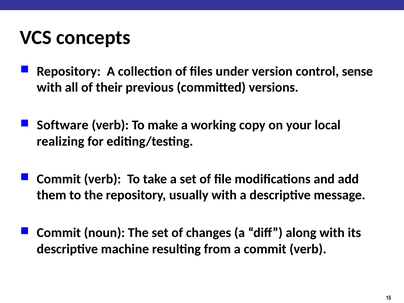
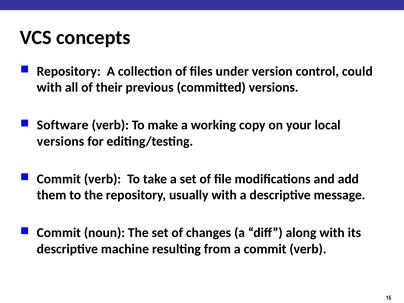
sense: sense -> could (357, 71)
realizing: realizing -> versions (61, 141)
